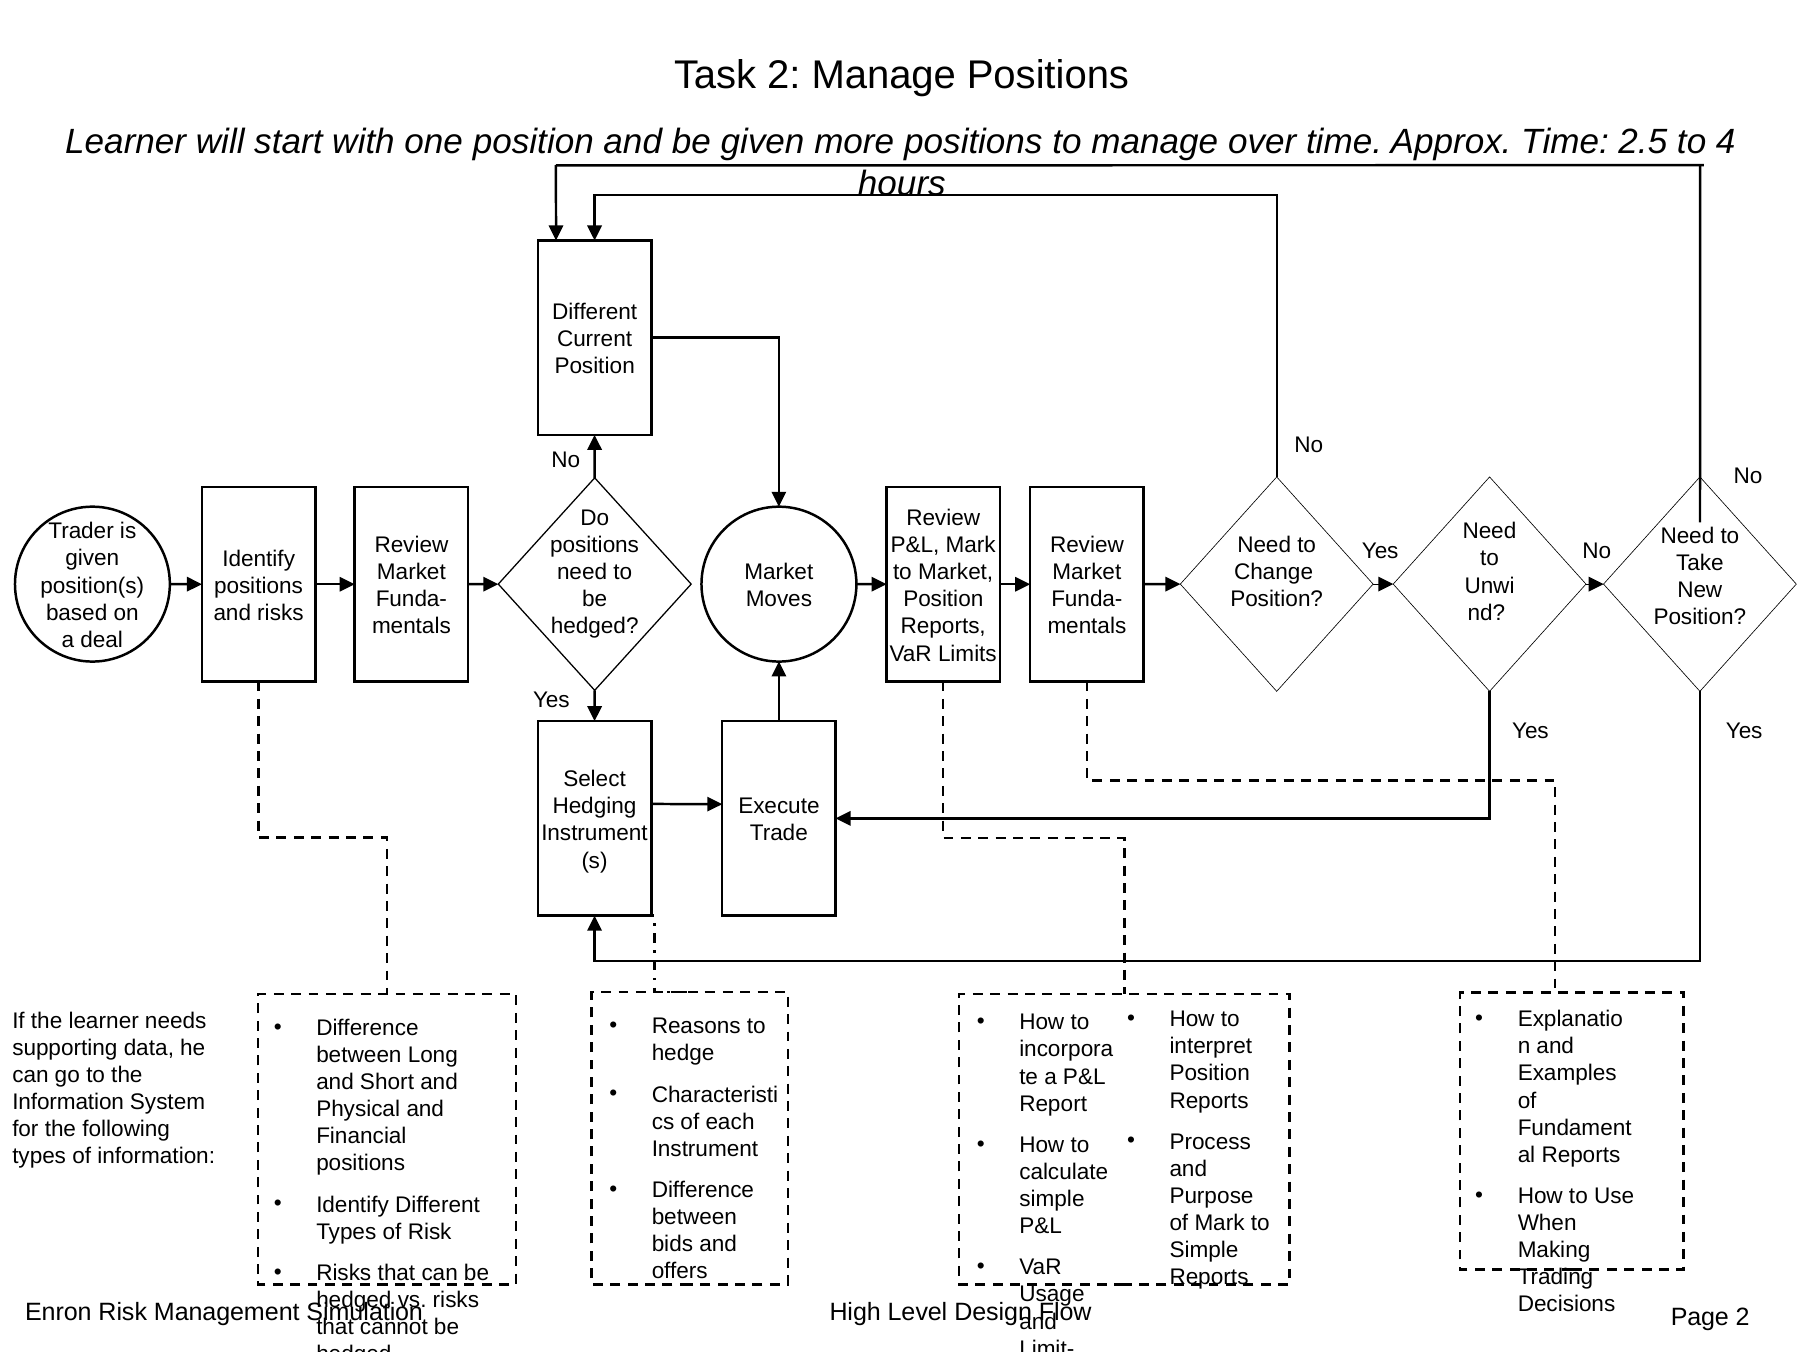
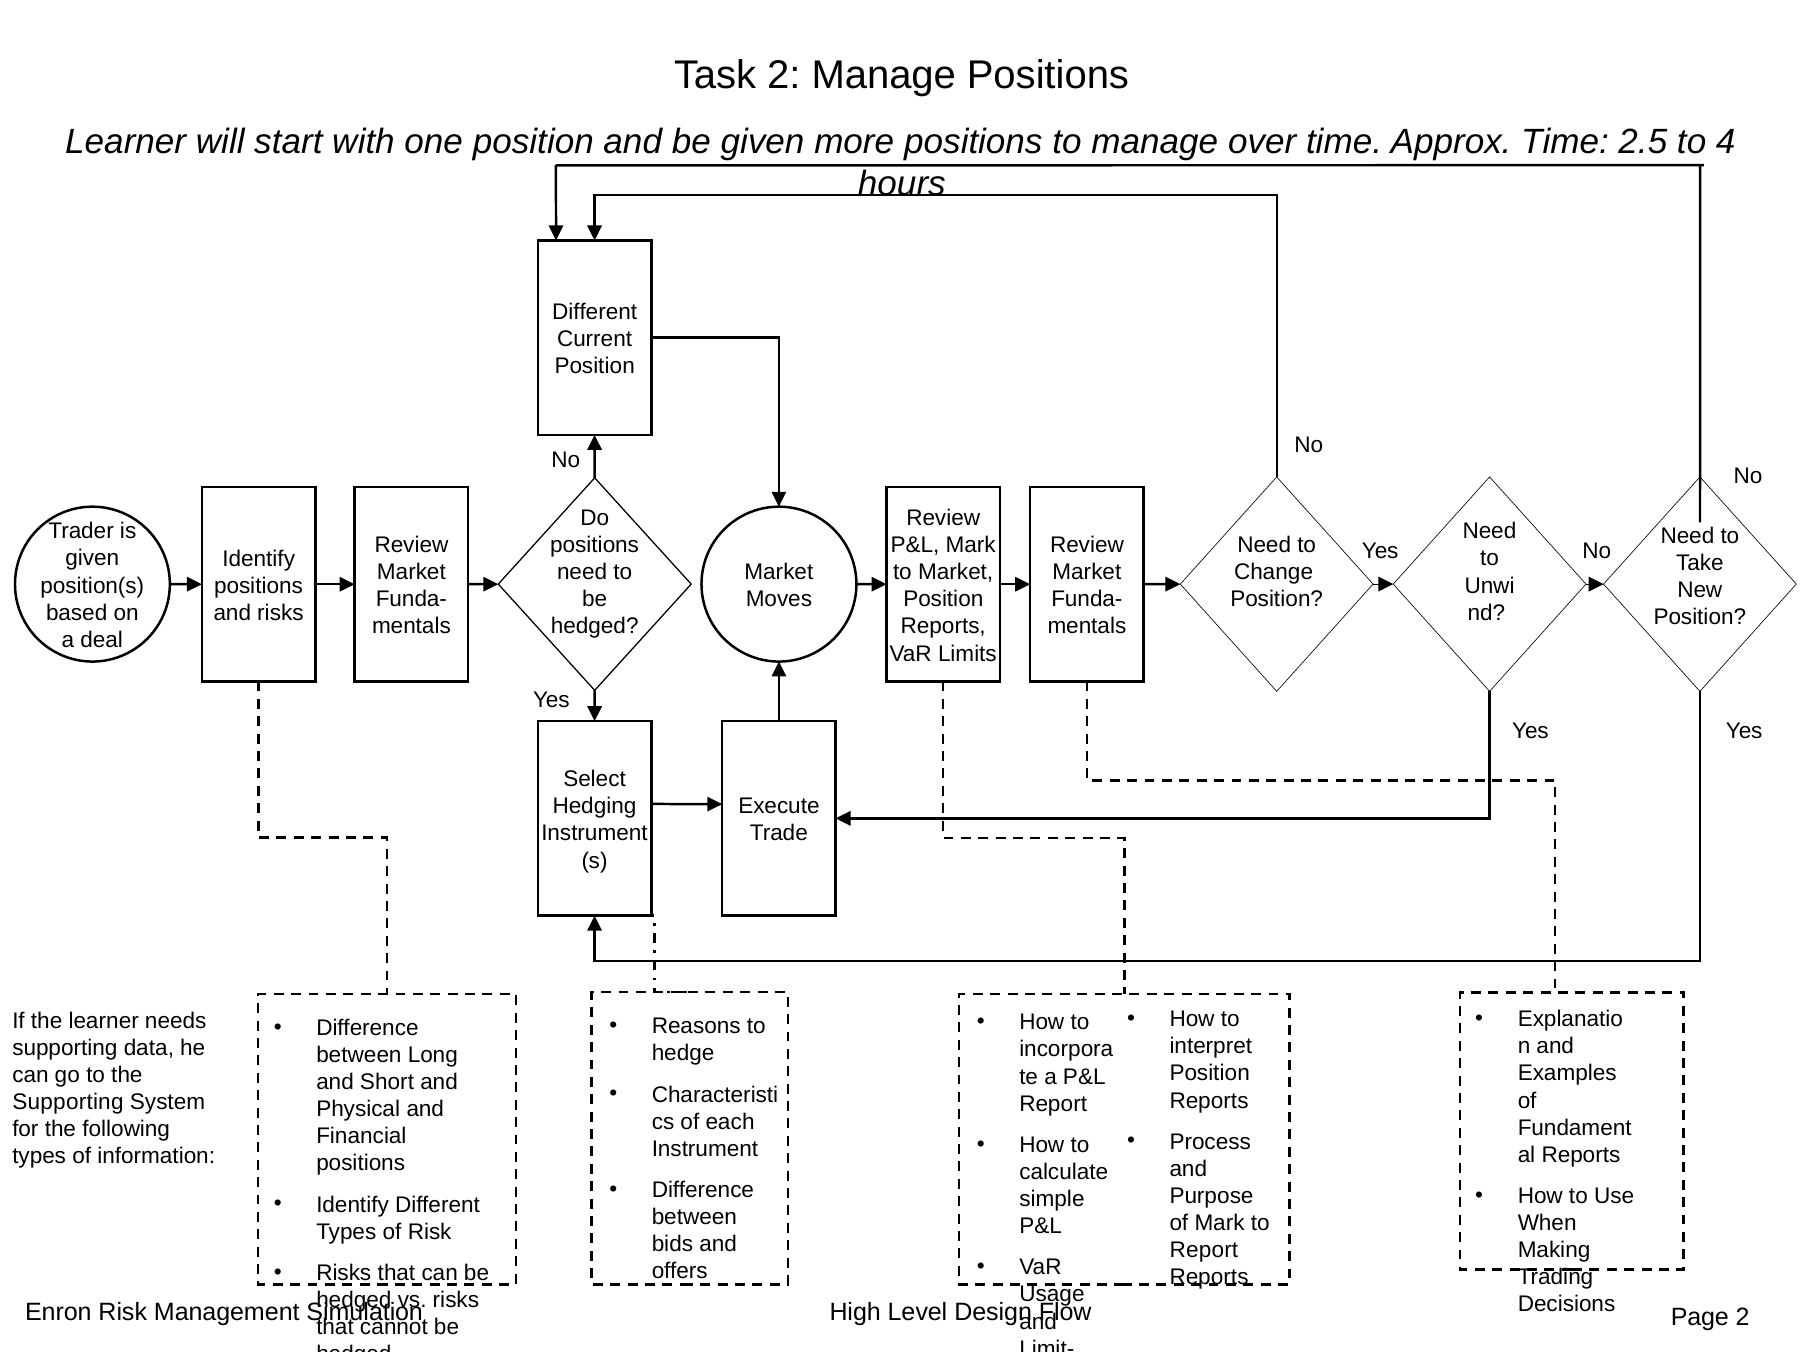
Information: Information -> Supporting (68, 1102)
Simple: Simple -> Report (1204, 1250)
